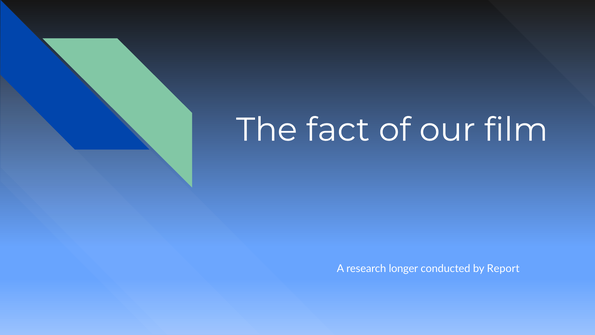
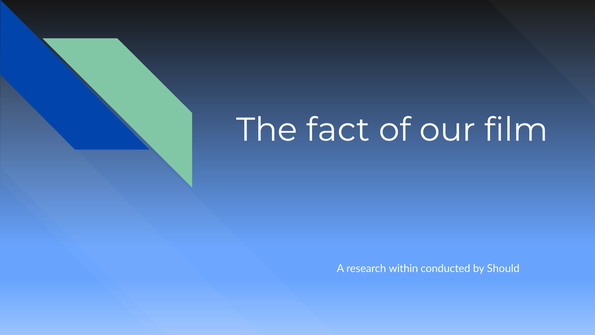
longer: longer -> within (403, 268)
Report: Report -> Should (503, 268)
